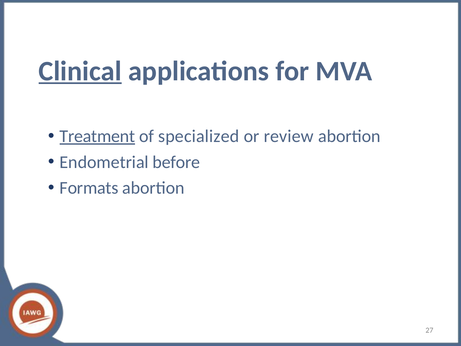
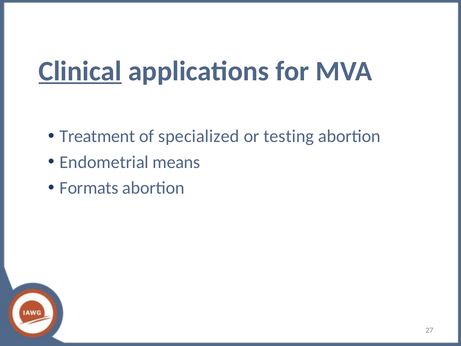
Treatment underline: present -> none (97, 136)
review: review -> testing (289, 136)
before: before -> means (176, 162)
